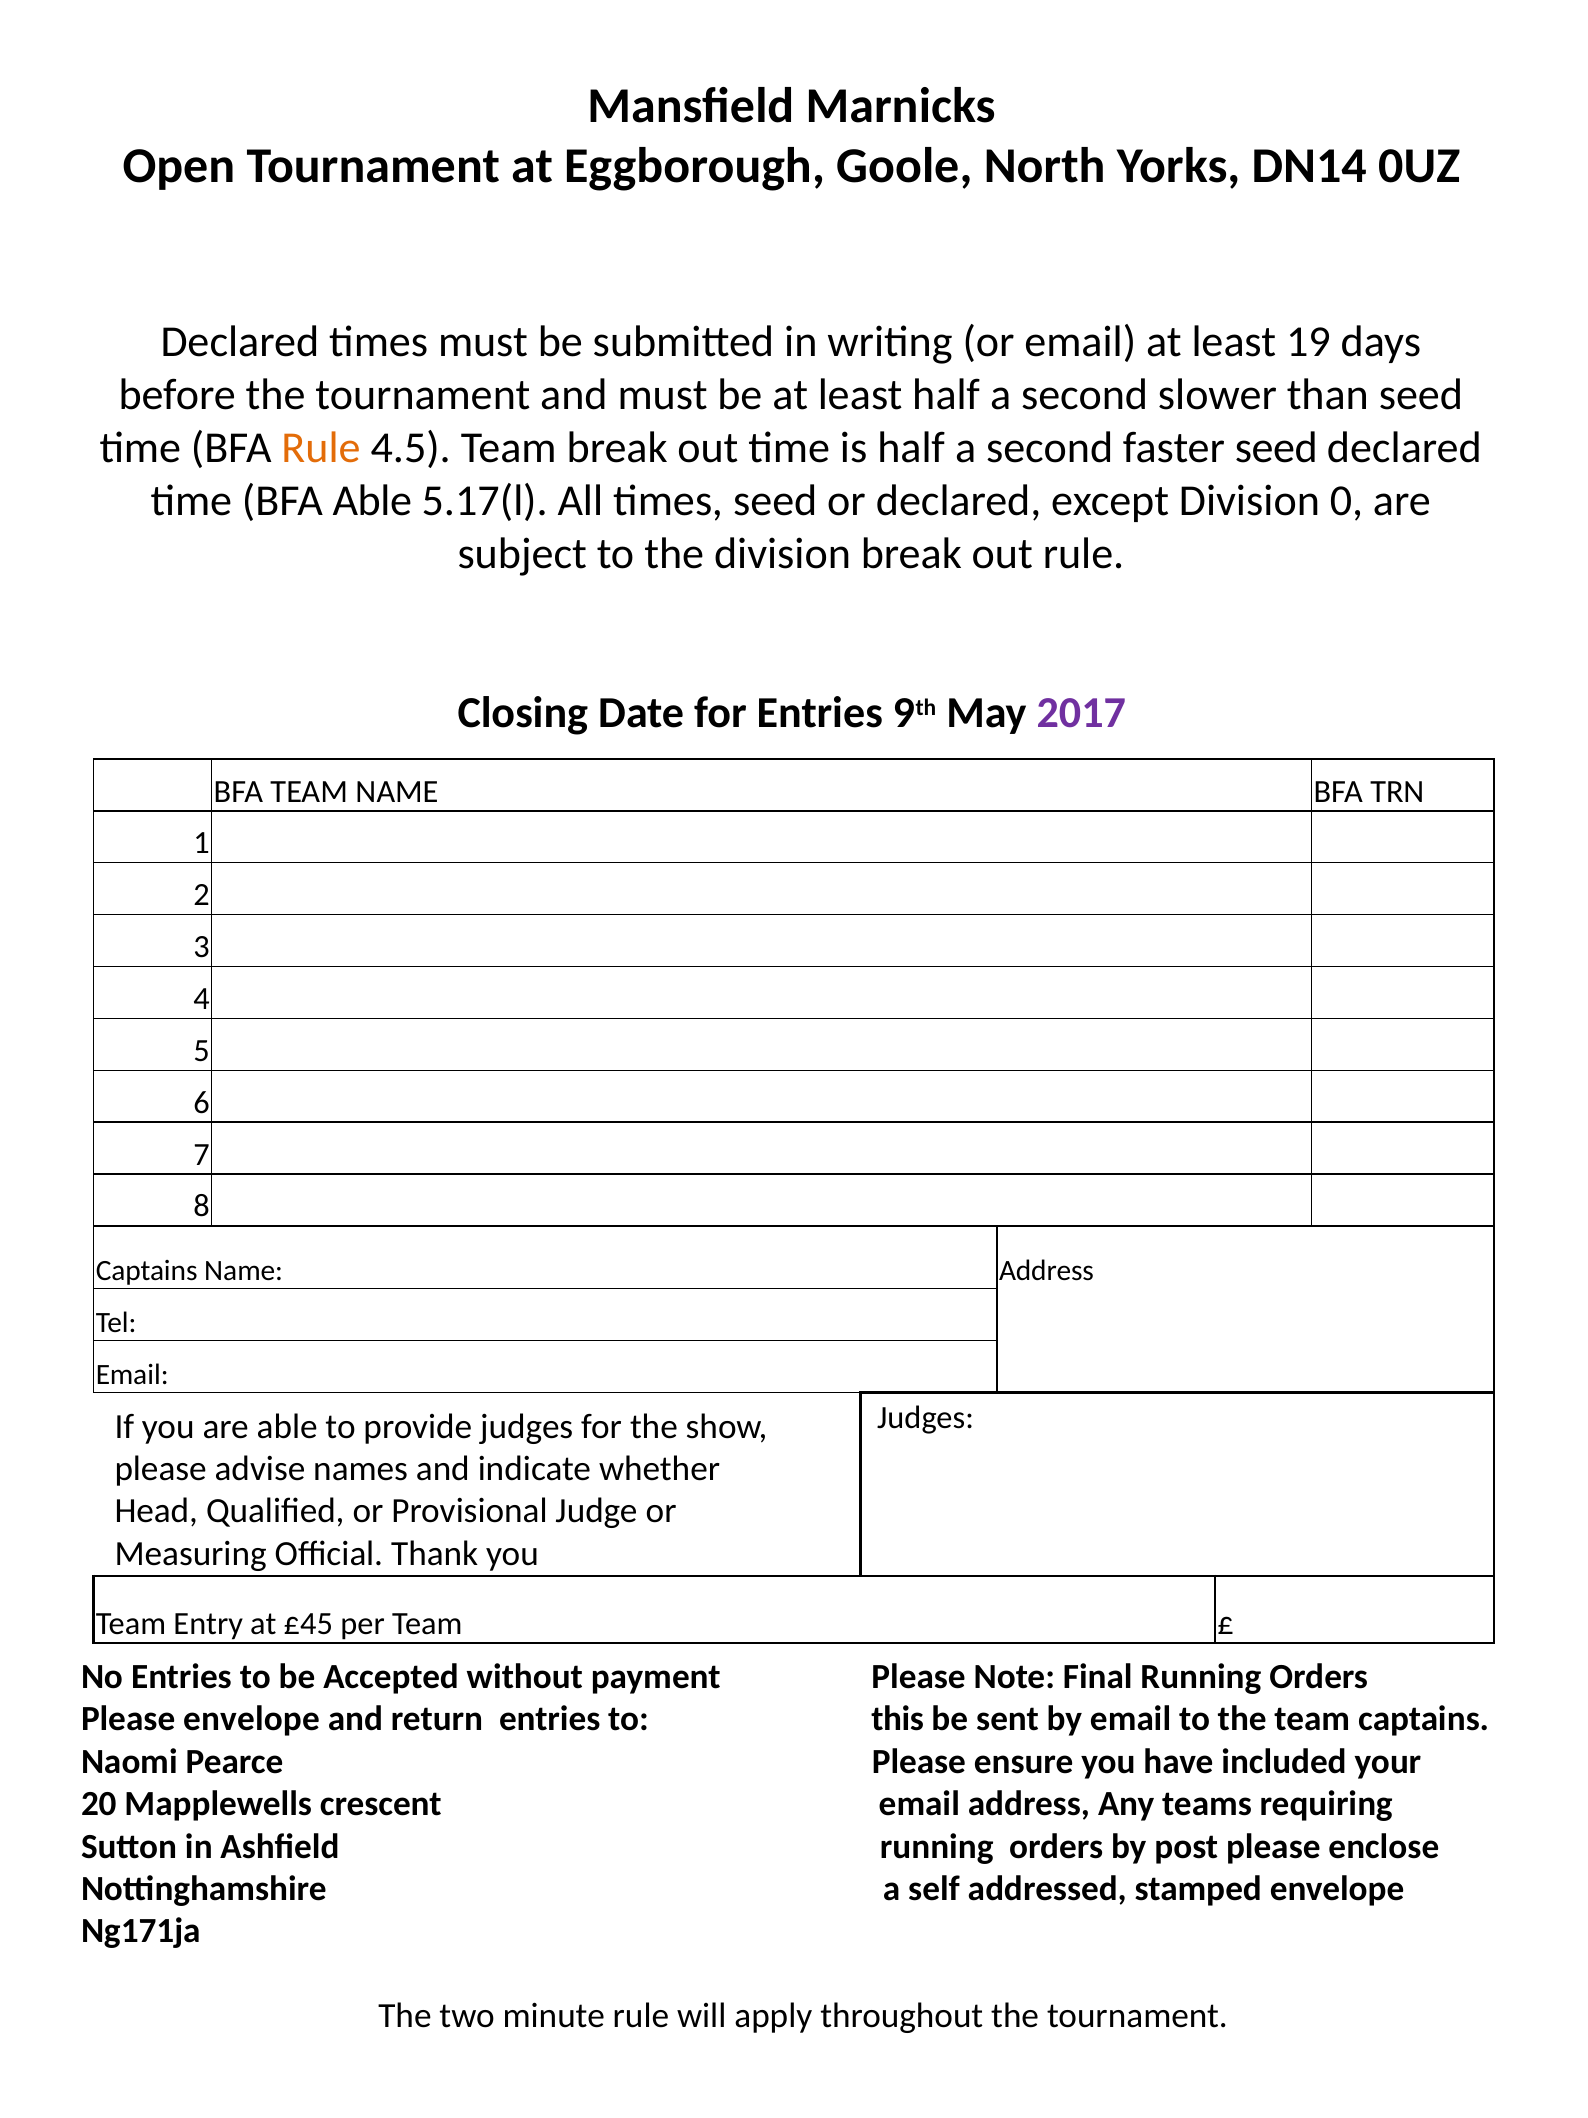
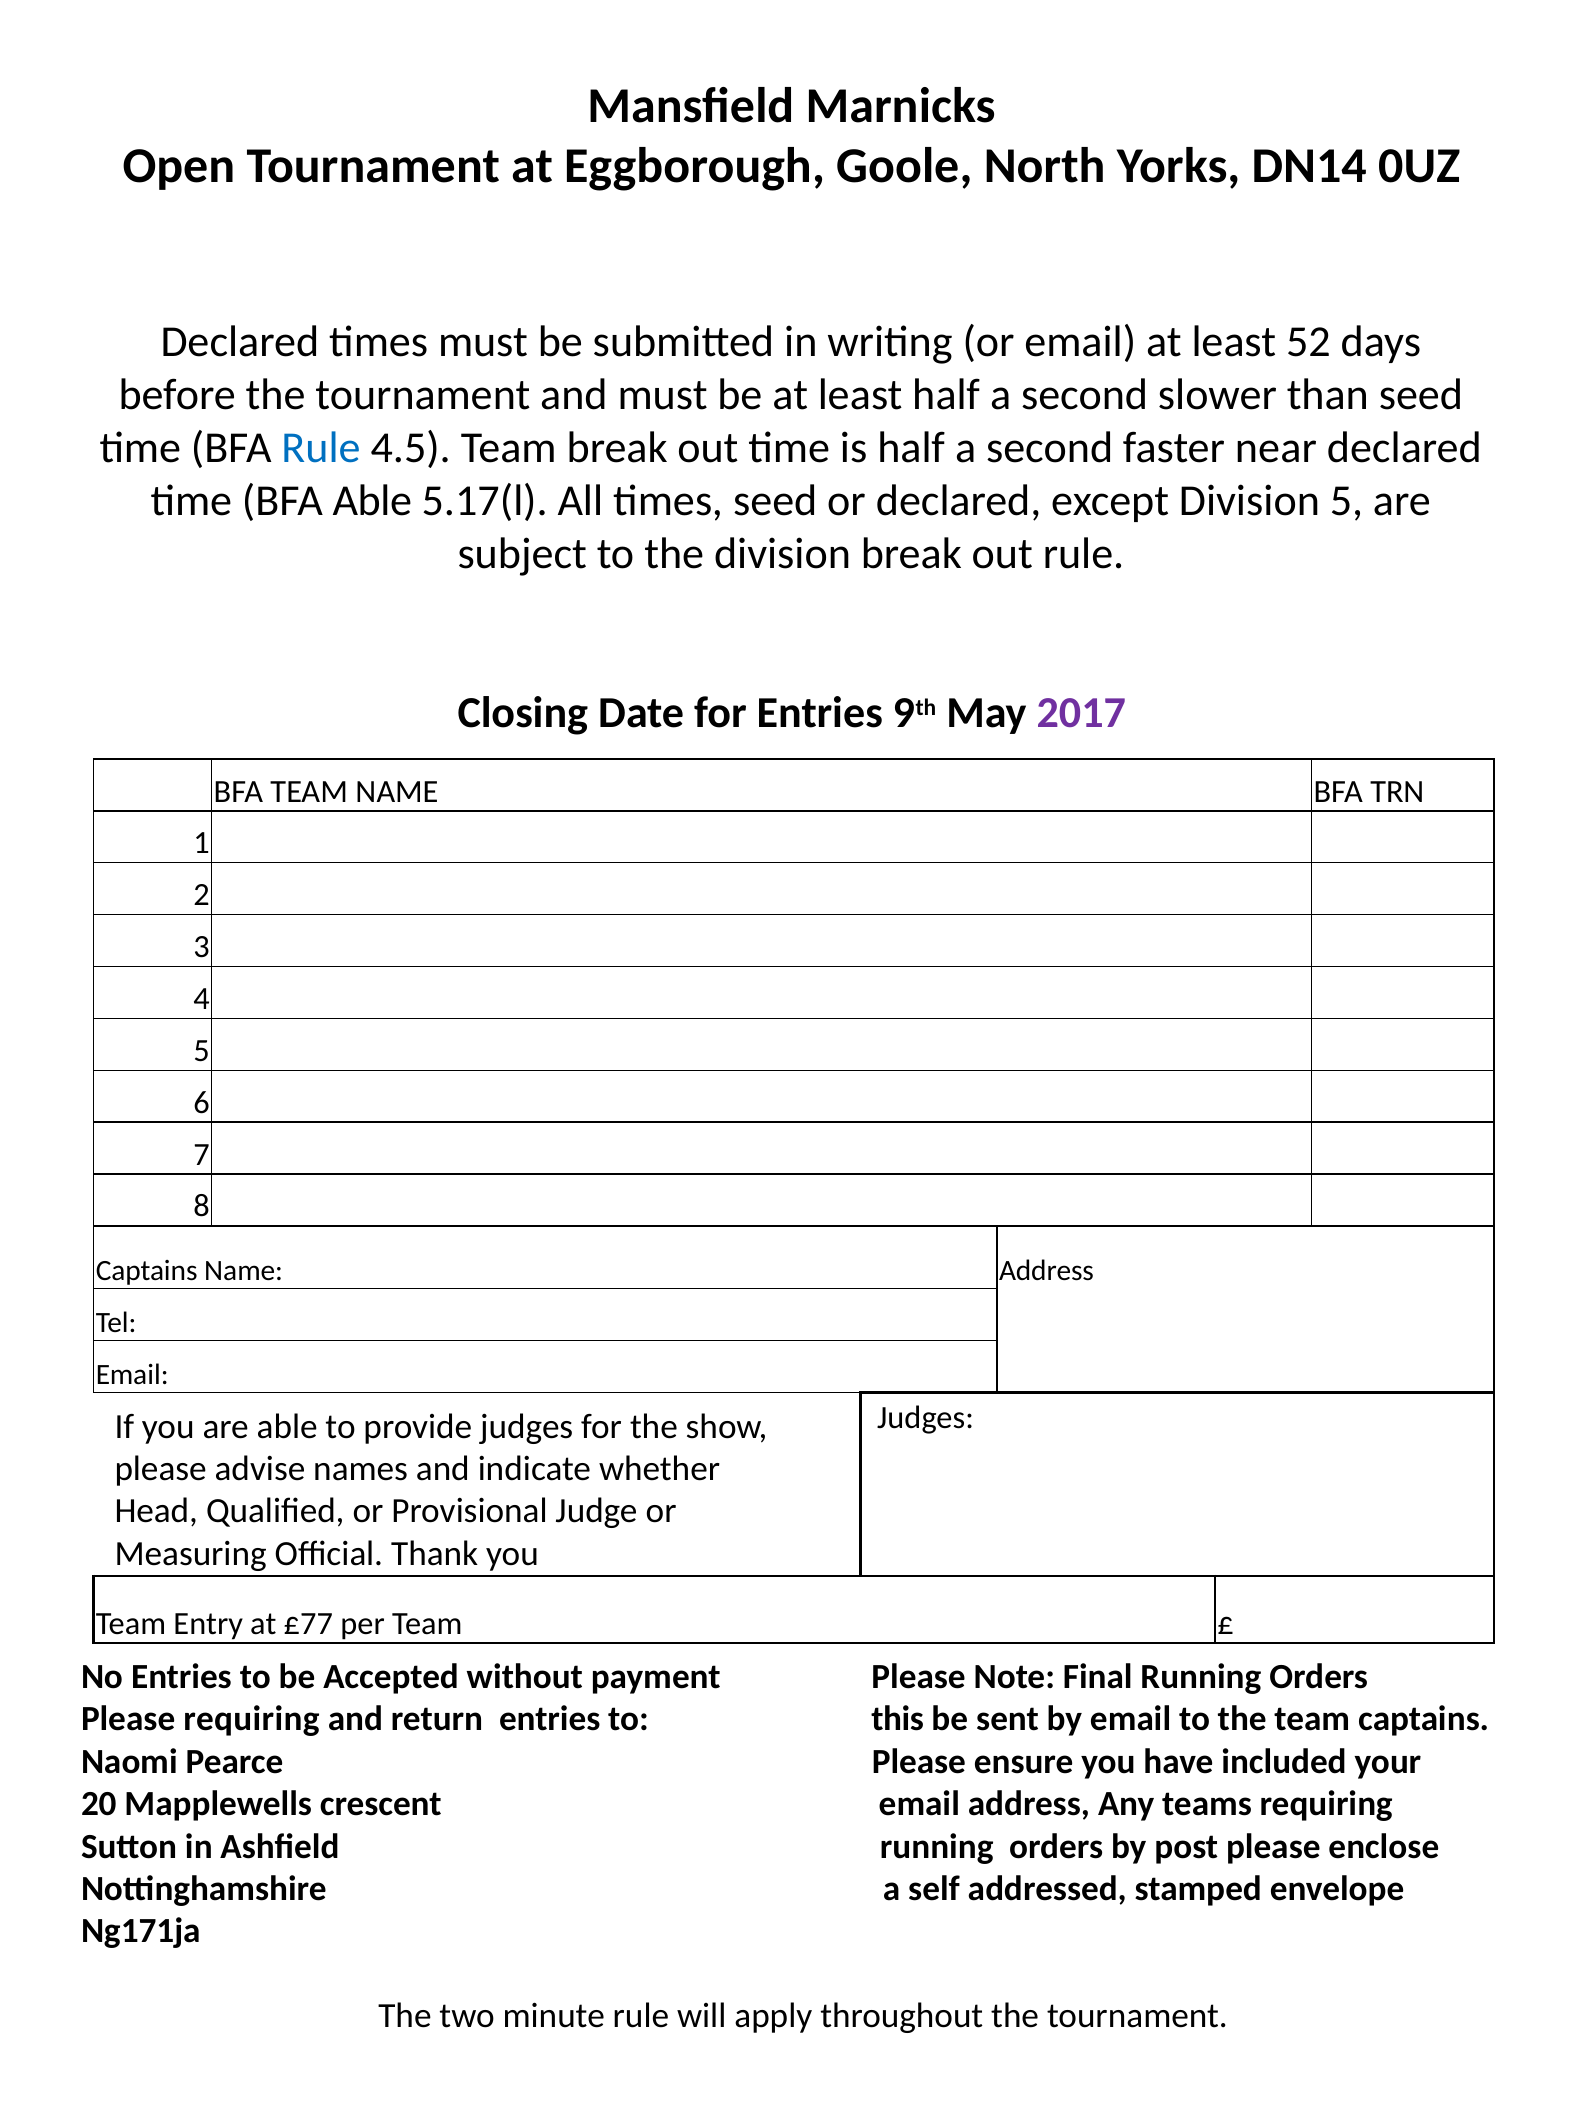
19: 19 -> 52 (1308, 342)
Rule colour: orange -> blue (321, 448)
faster seed: seed -> near (1276, 448)
Division 0: 0 -> 5 (1347, 501)
£45: £45 -> £77 (308, 1623)
Please envelope: envelope -> requiring (251, 1719)
